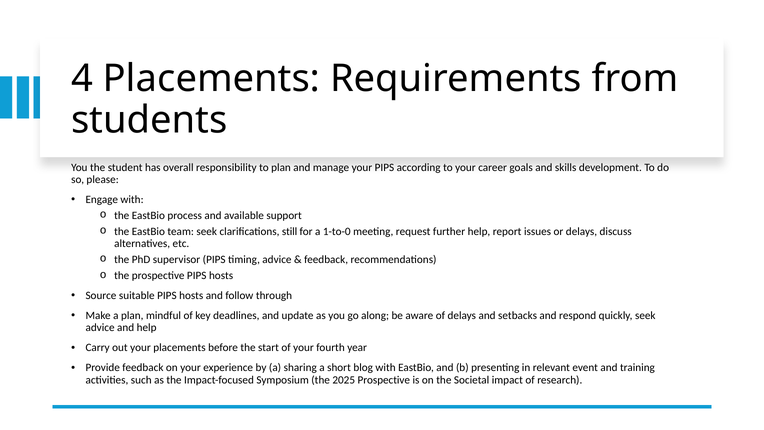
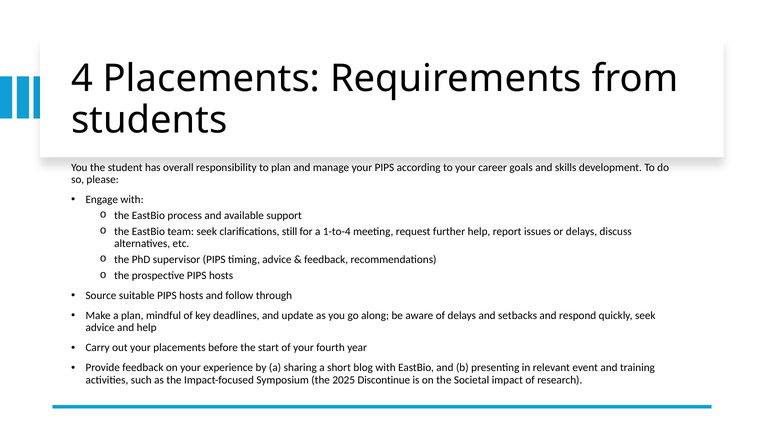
1-to-0: 1-to-0 -> 1-to-4 (337, 231)
2025 Prospective: Prospective -> Discontinue (384, 380)
